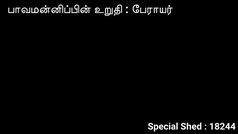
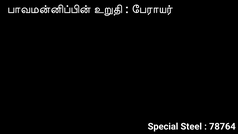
Shed: Shed -> Steel (191, 126)
18244: 18244 -> 78764 (222, 126)
